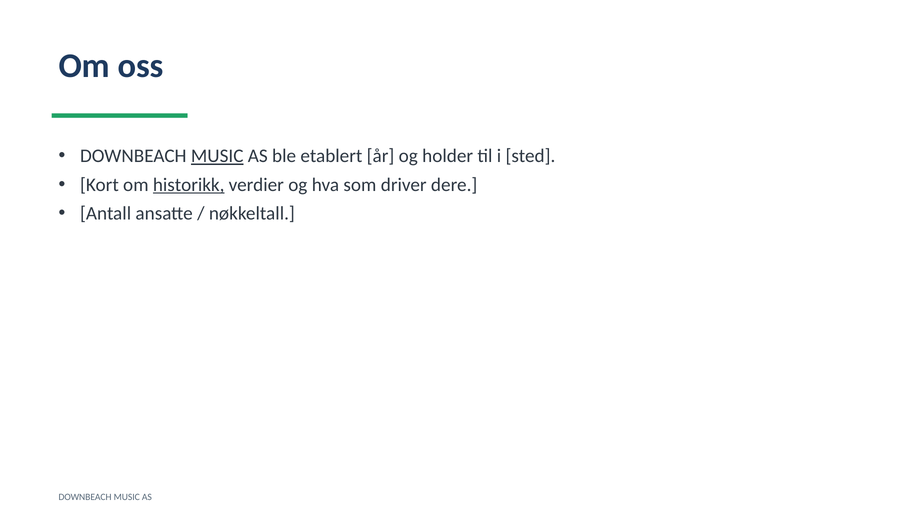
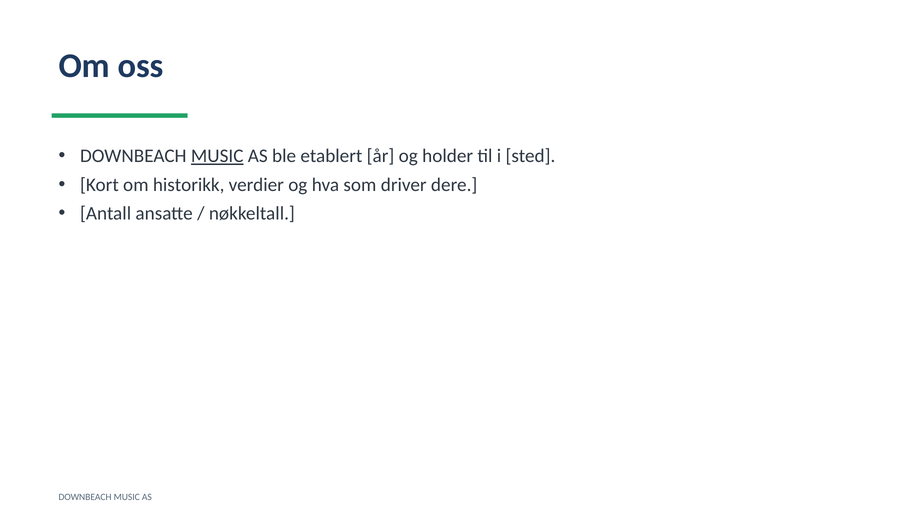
historikk underline: present -> none (189, 185)
